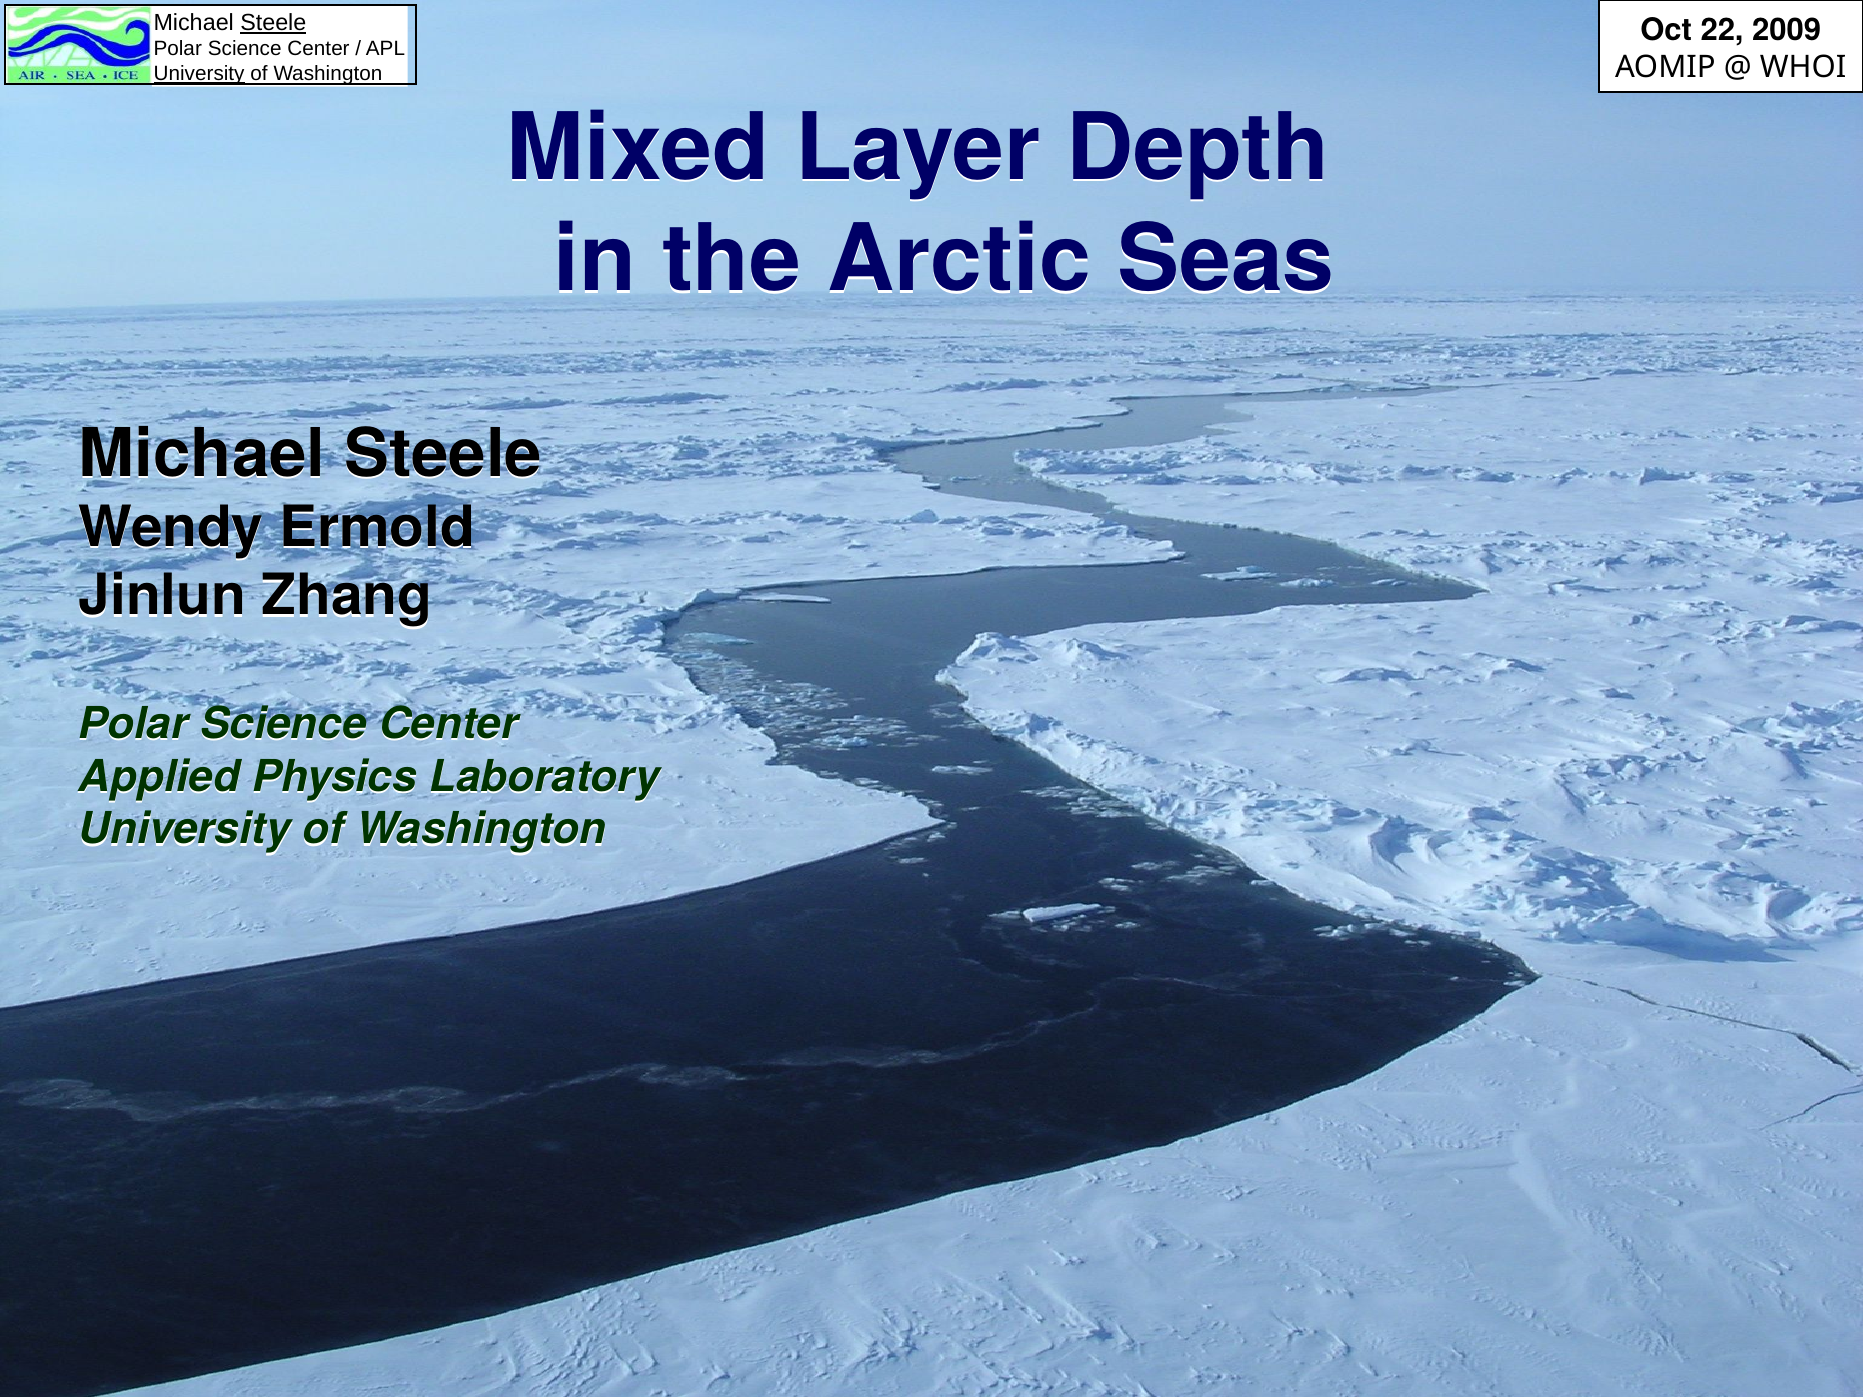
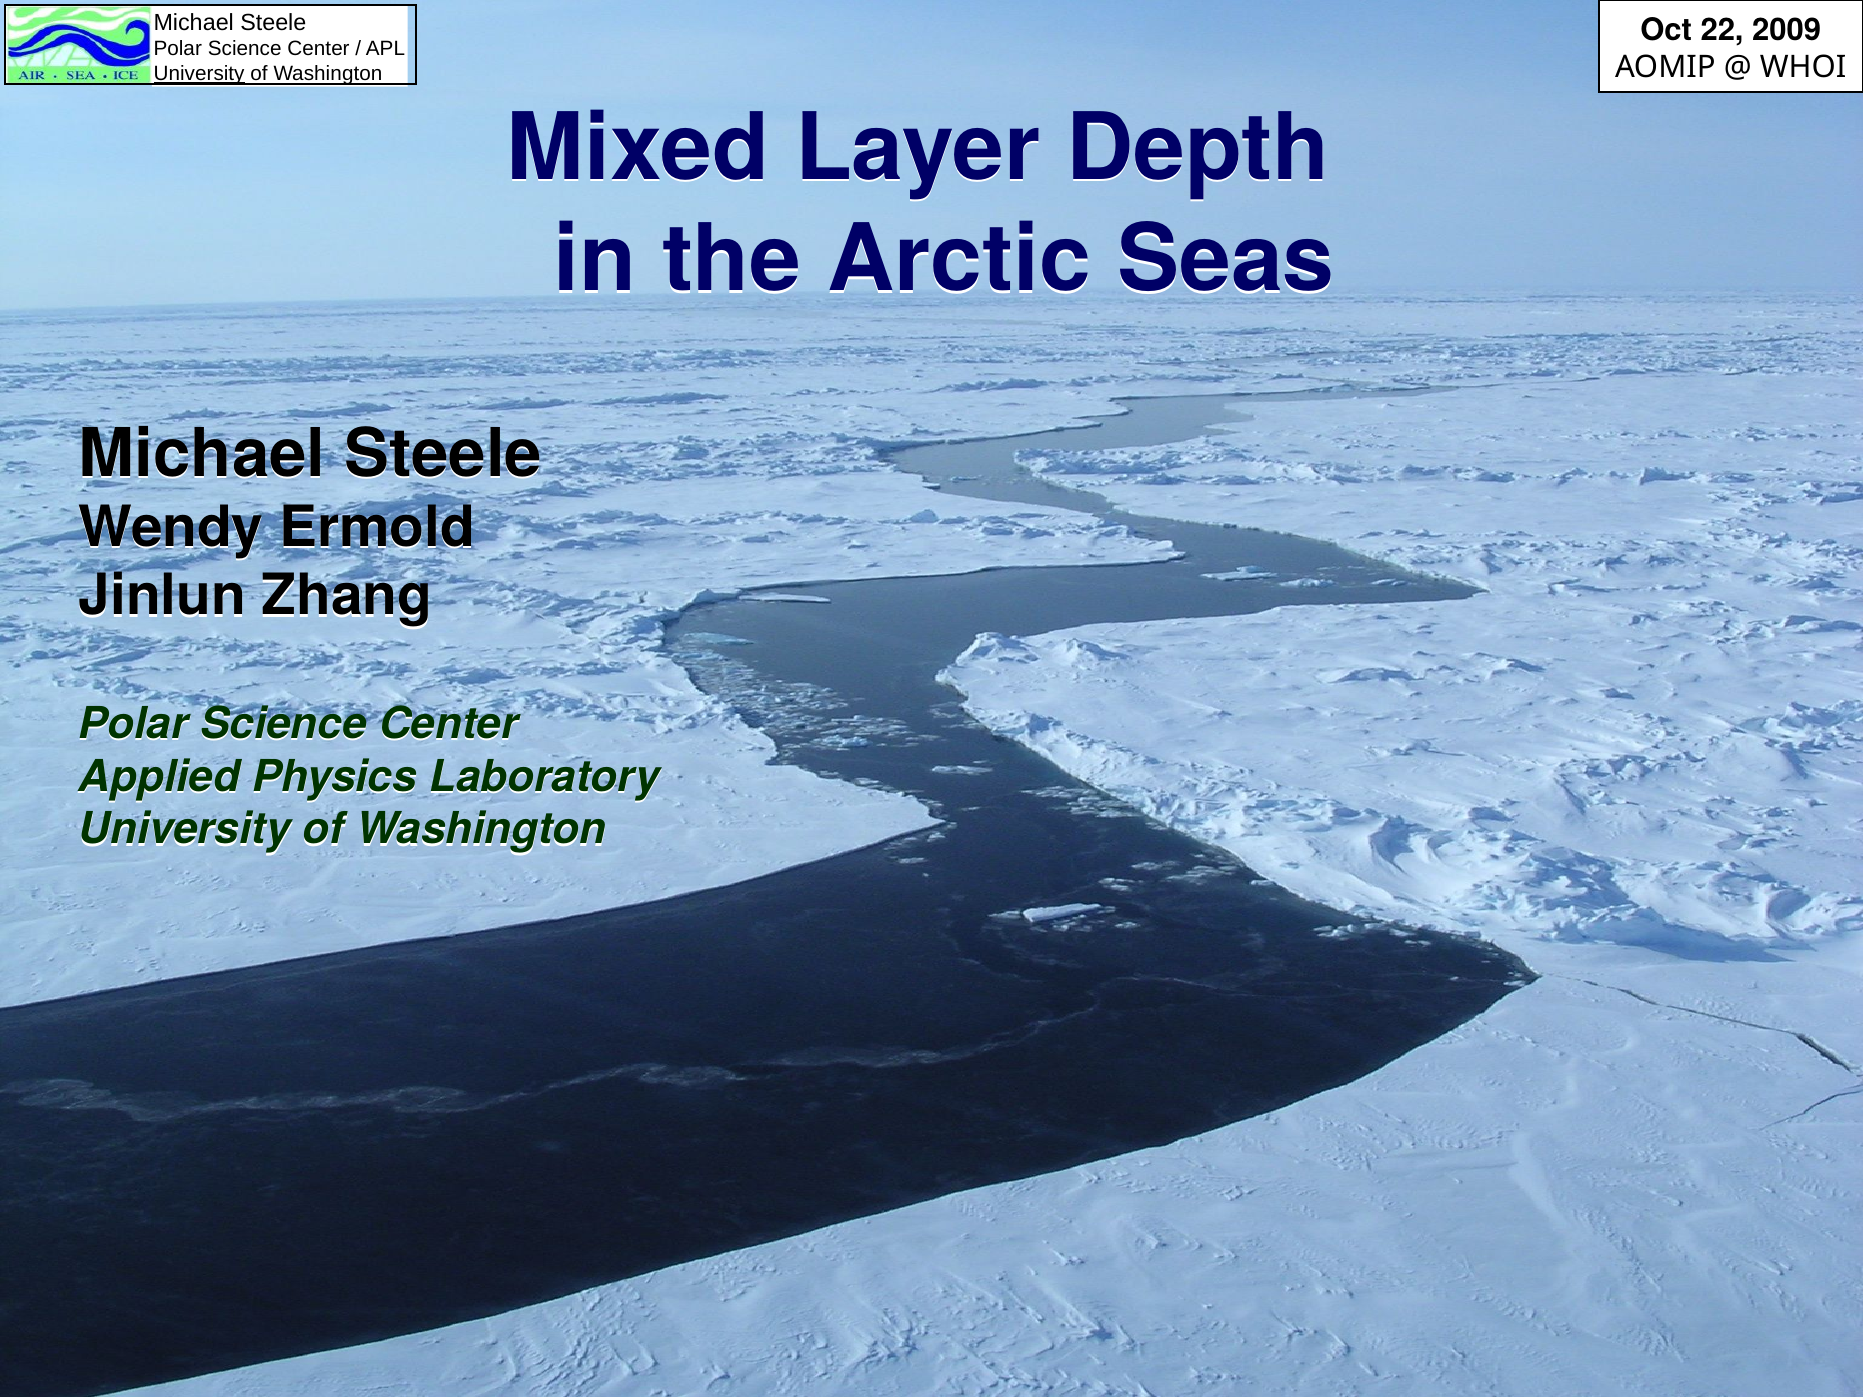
Steele underline: present -> none (273, 23)
